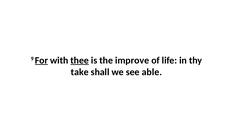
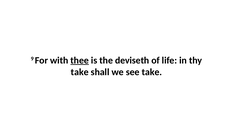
For underline: present -> none (41, 60)
improve: improve -> deviseth (132, 60)
see able: able -> take (152, 72)
